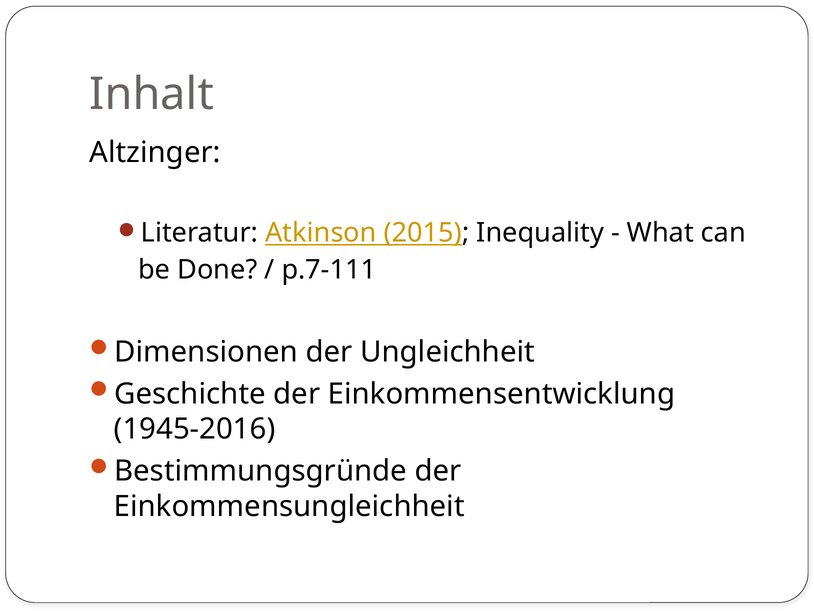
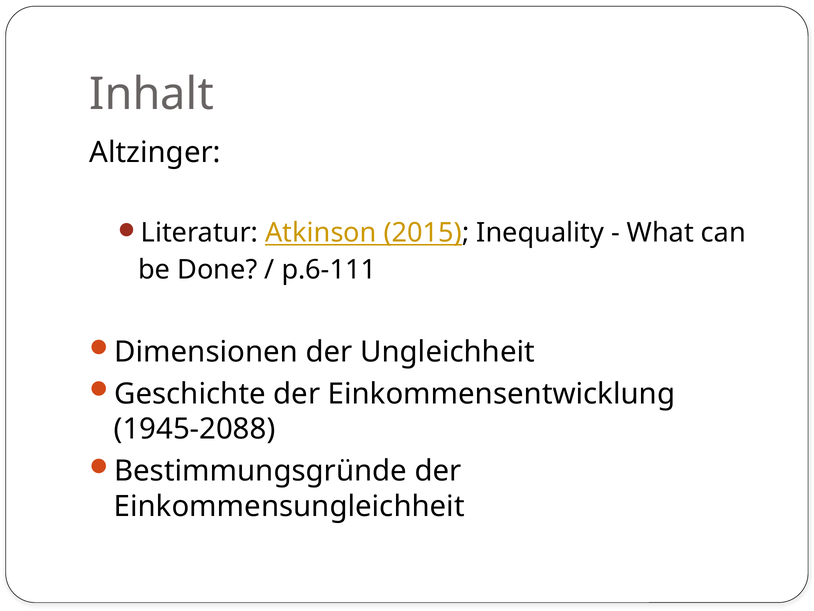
p.7-111: p.7-111 -> p.6-111 (329, 269)
1945-2016: 1945-2016 -> 1945-2088 (195, 429)
